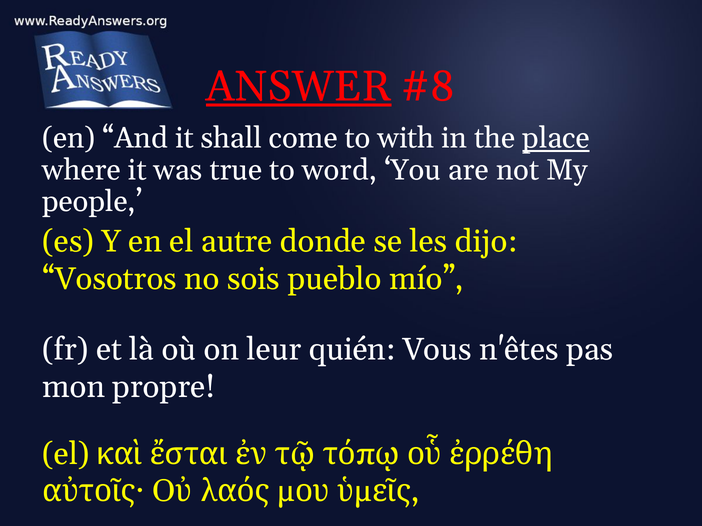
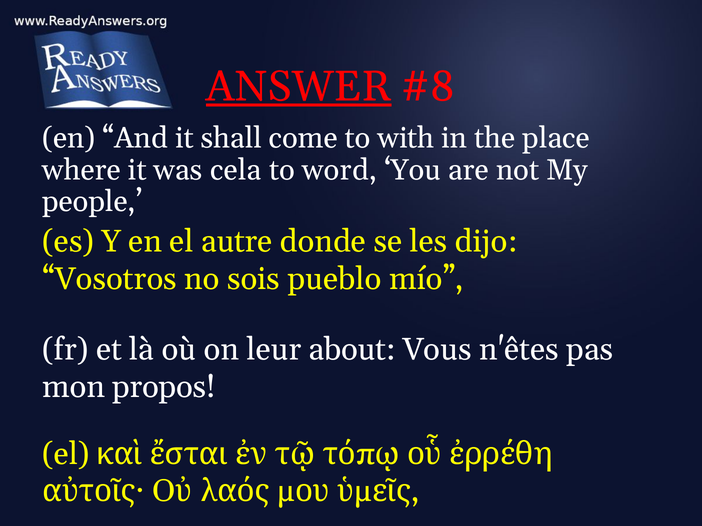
place underline: present -> none (556, 138)
true: true -> cela (236, 170)
quién: quién -> about (352, 350)
propre: propre -> propos (164, 387)
